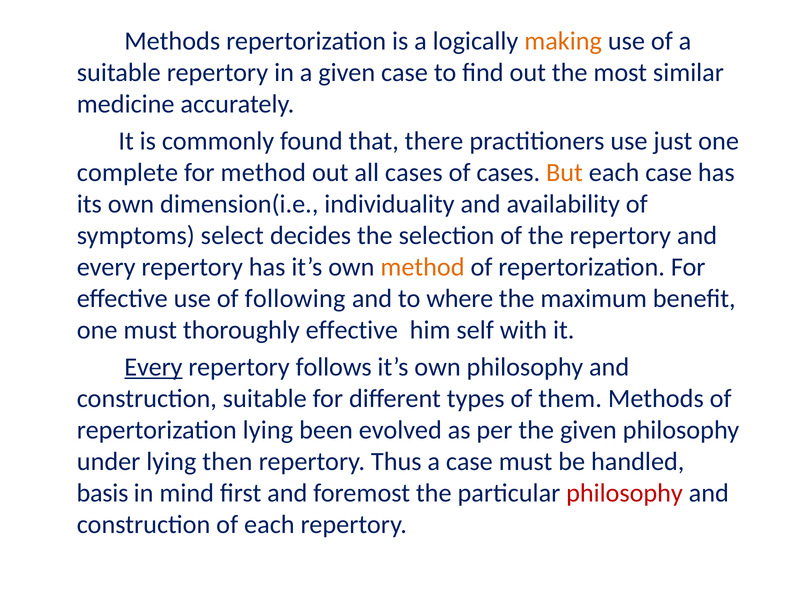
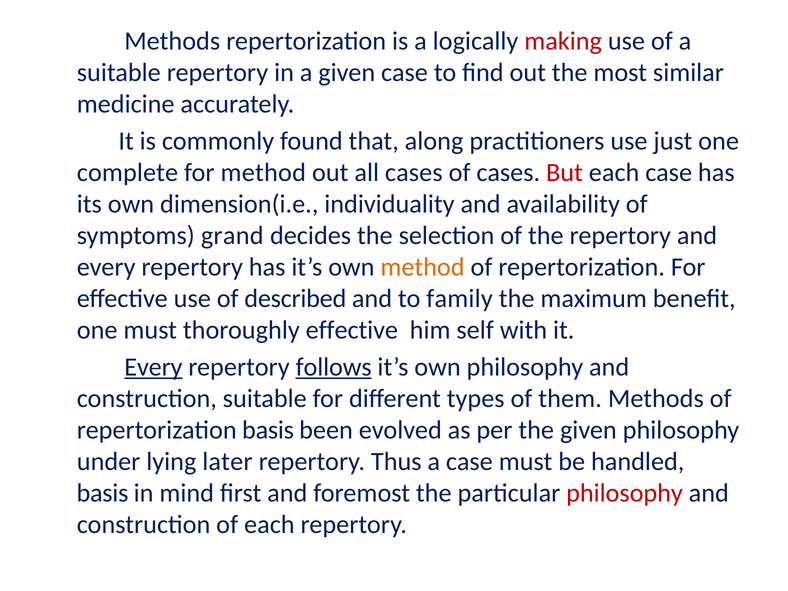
making colour: orange -> red (563, 41)
there: there -> along (434, 141)
But colour: orange -> red (564, 173)
select: select -> grand (232, 236)
following: following -> described (295, 299)
where: where -> family (460, 299)
follows underline: none -> present (334, 367)
repertorization lying: lying -> basis (268, 430)
then: then -> later (227, 461)
